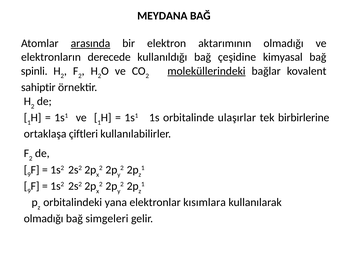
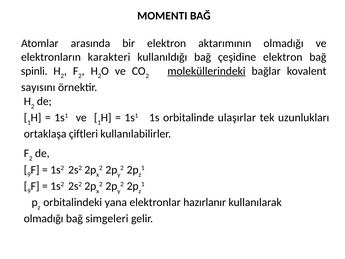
MEYDANA: MEYDANA -> MOMENTI (162, 16)
arasında underline: present -> none (90, 43)
derecede: derecede -> karakteri (109, 57)
çeşidine kimyasal: kimyasal -> elektron (283, 57)
sahiptir: sahiptir -> sayısını (38, 87)
birbirlerine: birbirlerine -> uzunlukları (304, 118)
kısımlara: kısımlara -> hazırlanır (205, 202)
